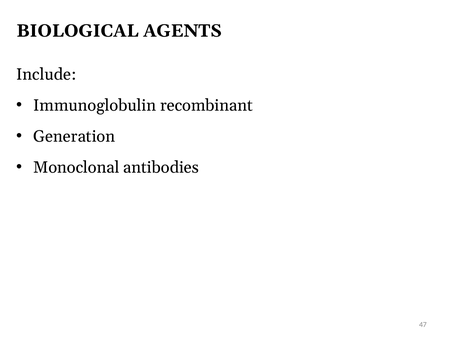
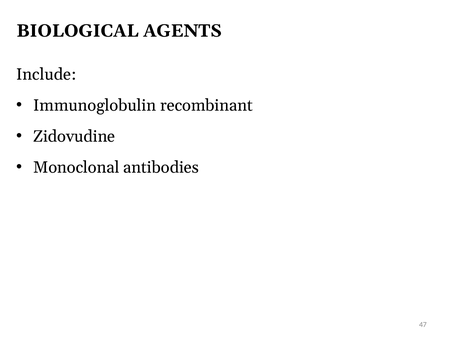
Generation: Generation -> Zidovudine (74, 137)
